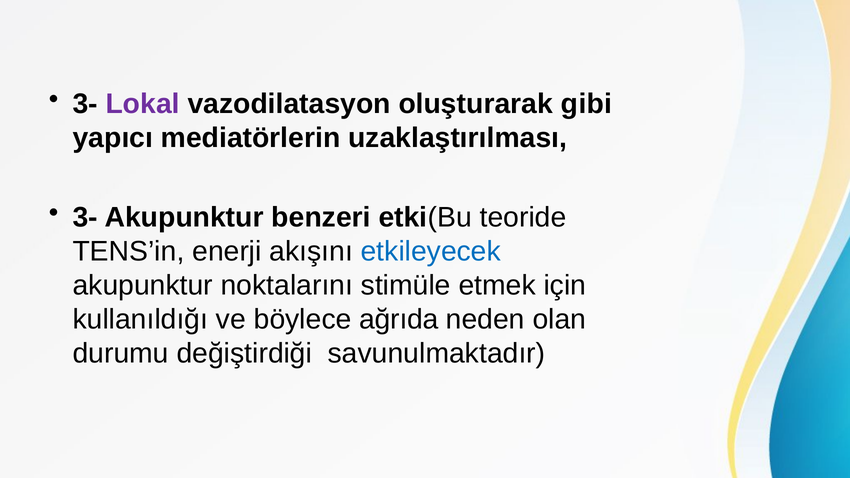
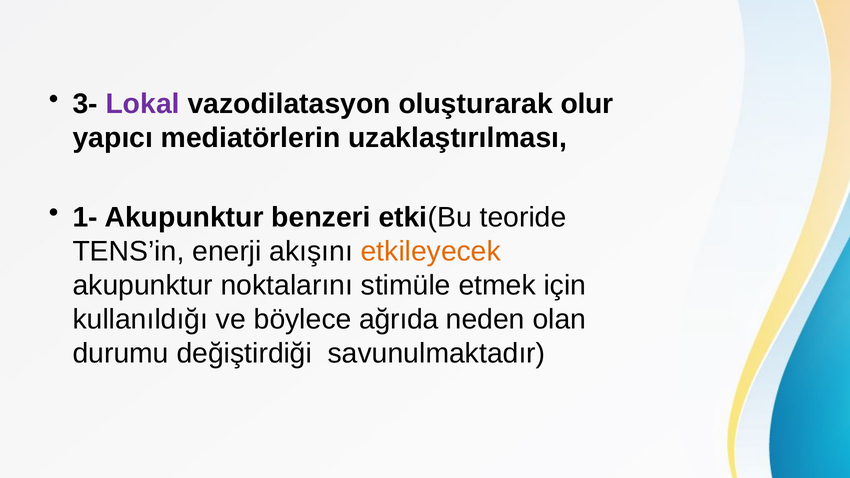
gibi: gibi -> olur (587, 104)
3-: 3- -> 1- (85, 217)
etkileyecek colour: blue -> orange (431, 251)
